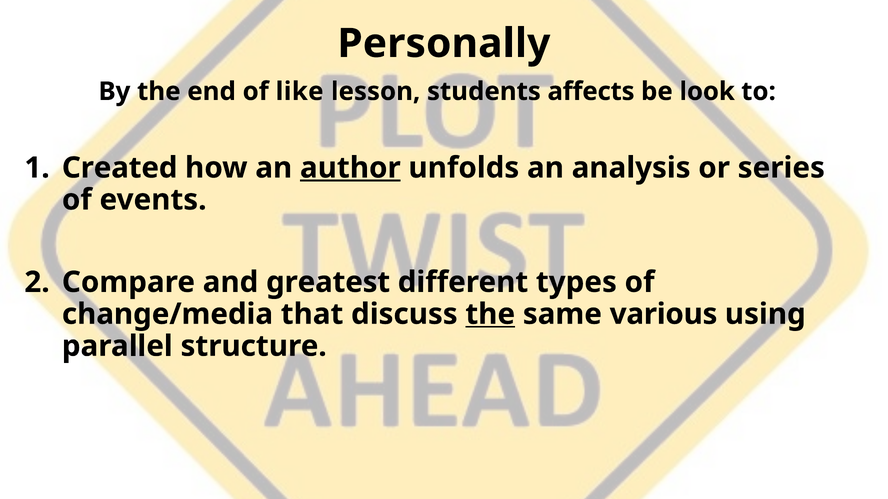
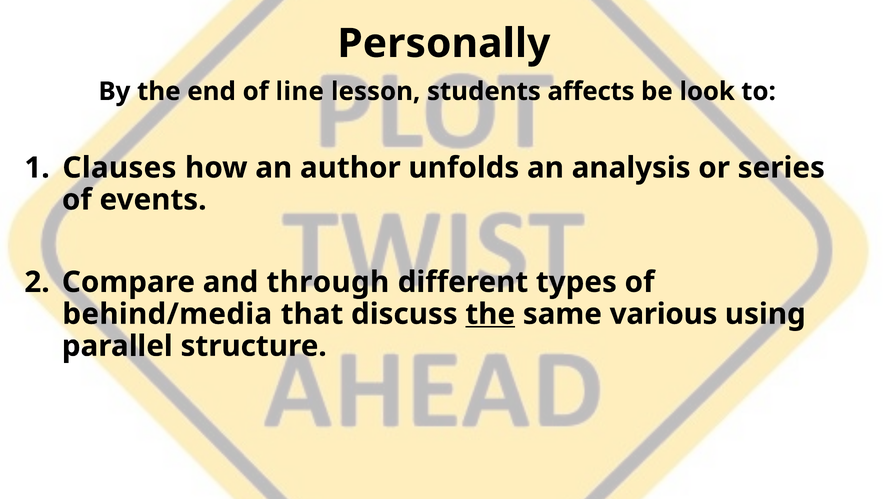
like: like -> line (300, 92)
Created: Created -> Clauses (119, 168)
author underline: present -> none (350, 168)
greatest: greatest -> through (328, 282)
change/media: change/media -> behind/media (167, 314)
